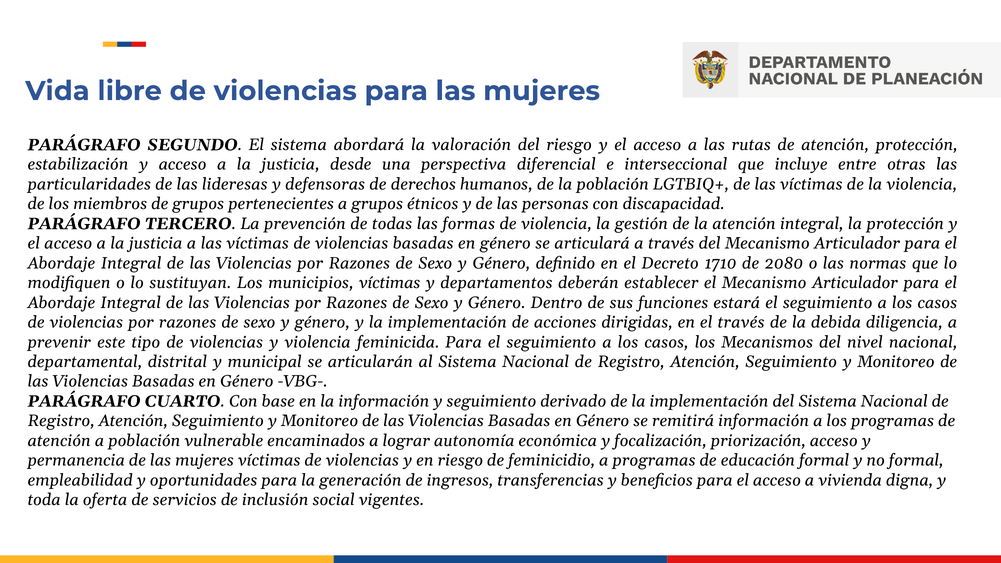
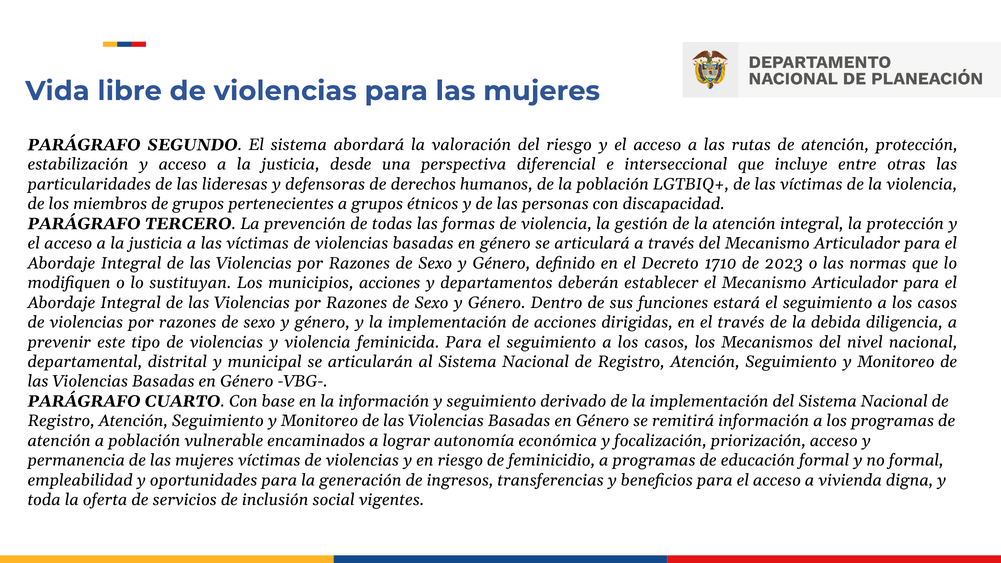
2080: 2080 -> 2023 (784, 263)
municipios víctimas: víctimas -> acciones (390, 283)
